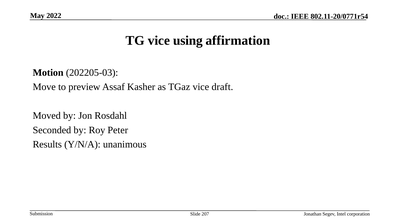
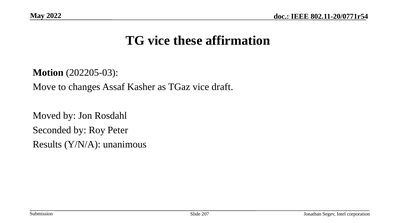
using: using -> these (188, 40)
preview: preview -> changes (84, 87)
